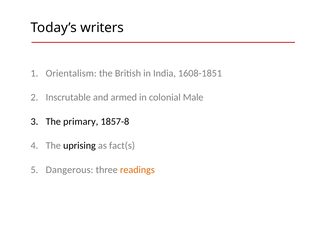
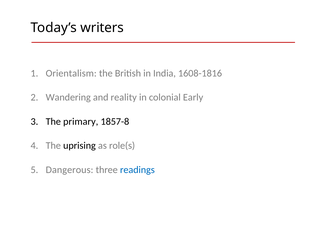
1608-1851: 1608-1851 -> 1608-1816 (200, 73)
Inscrutable: Inscrutable -> Wandering (68, 98)
armed: armed -> reality (124, 98)
Male: Male -> Early (193, 98)
fact(s: fact(s -> role(s (122, 146)
readings colour: orange -> blue (137, 170)
